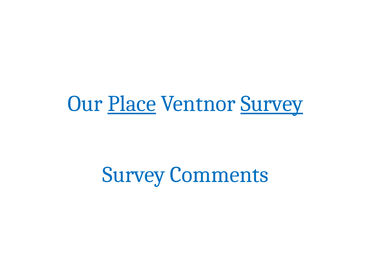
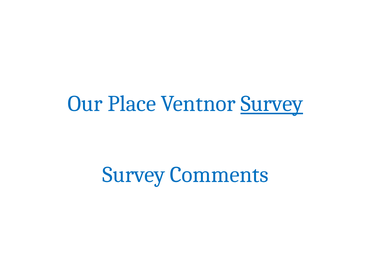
Place underline: present -> none (132, 104)
